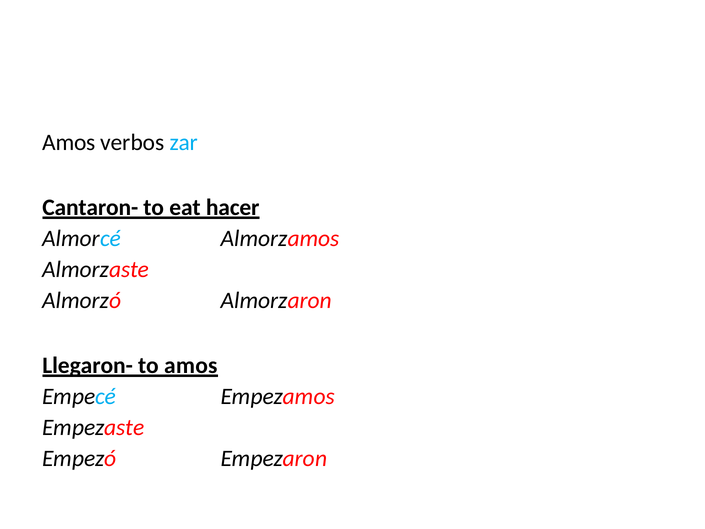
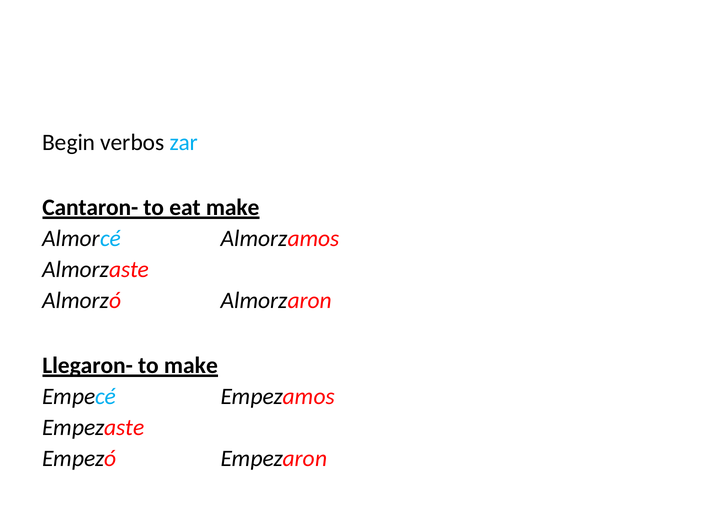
Amos: Amos -> Begin (69, 143)
eat hacer: hacer -> make (233, 207)
to amos: amos -> make (191, 365)
